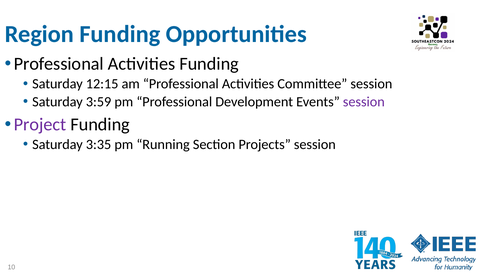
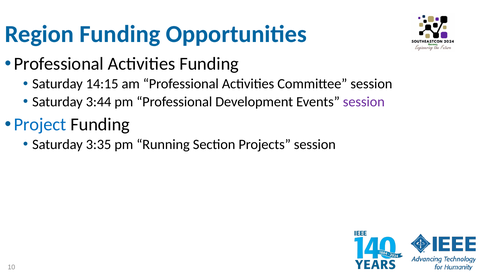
12:15: 12:15 -> 14:15 (102, 84)
3:59: 3:59 -> 3:44 (99, 102)
Project colour: purple -> blue (40, 124)
